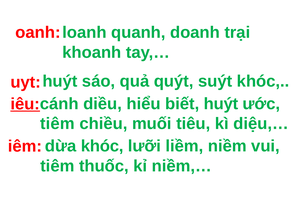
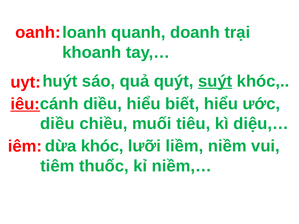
suýt underline: none -> present (215, 81)
biết huýt: huýt -> hiểu (221, 104)
tiêm: tiêm -> diều (57, 124)
